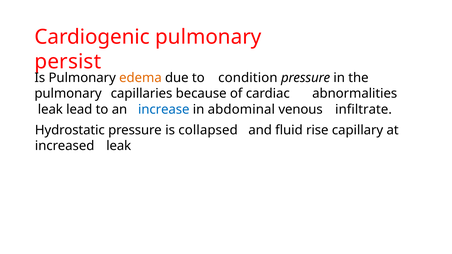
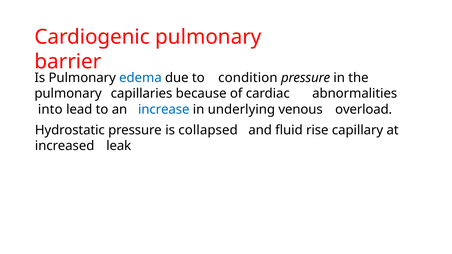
persist: persist -> barrier (68, 62)
edema colour: orange -> blue (140, 78)
leak: leak -> into (50, 110)
abdominal: abdominal -> underlying (241, 110)
infiltrate: infiltrate -> overload (364, 110)
